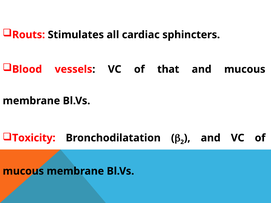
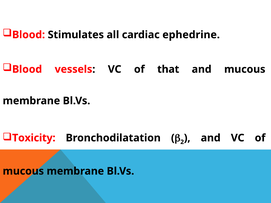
Routs: Routs -> Blood (29, 35)
sphincters: sphincters -> ephedrine (191, 35)
